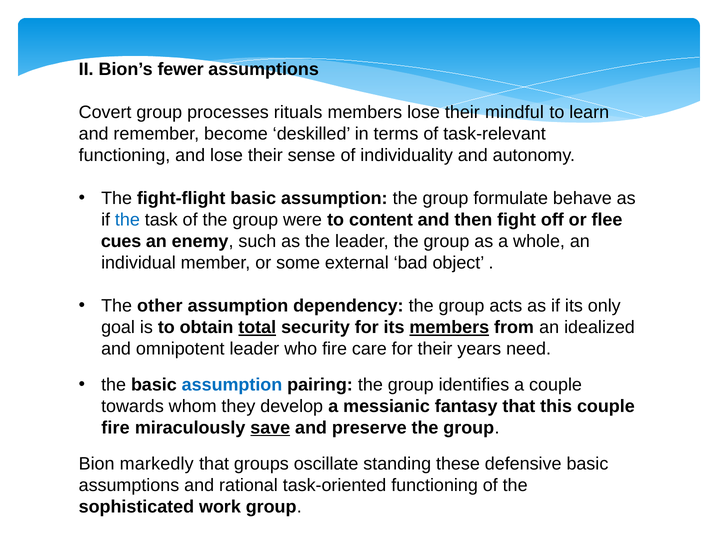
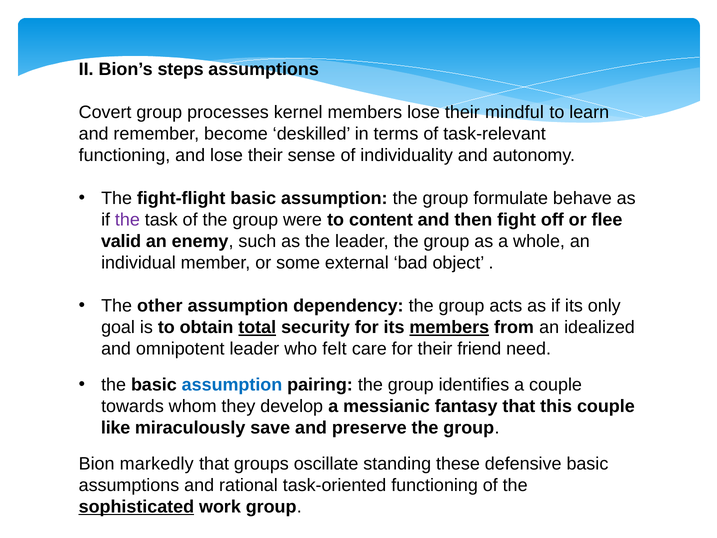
fewer: fewer -> steps (181, 69)
rituals: rituals -> kernel (298, 112)
the colour: blue -> purple (127, 220)
cues: cues -> valid (121, 241)
who fire: fire -> felt (334, 349)
years: years -> friend (479, 349)
fire: fire -> like (116, 428)
save underline: present -> none (270, 428)
sophisticated underline: none -> present (136, 507)
